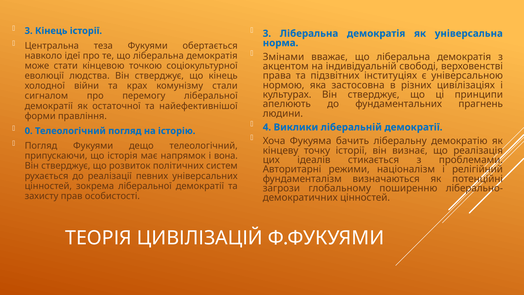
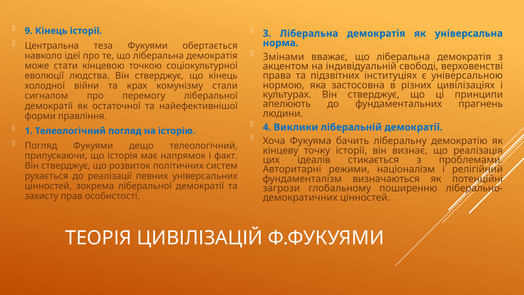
3: 3 -> 9 (29, 31)
0: 0 -> 1 (29, 131)
вона: вона -> факт (226, 156)
